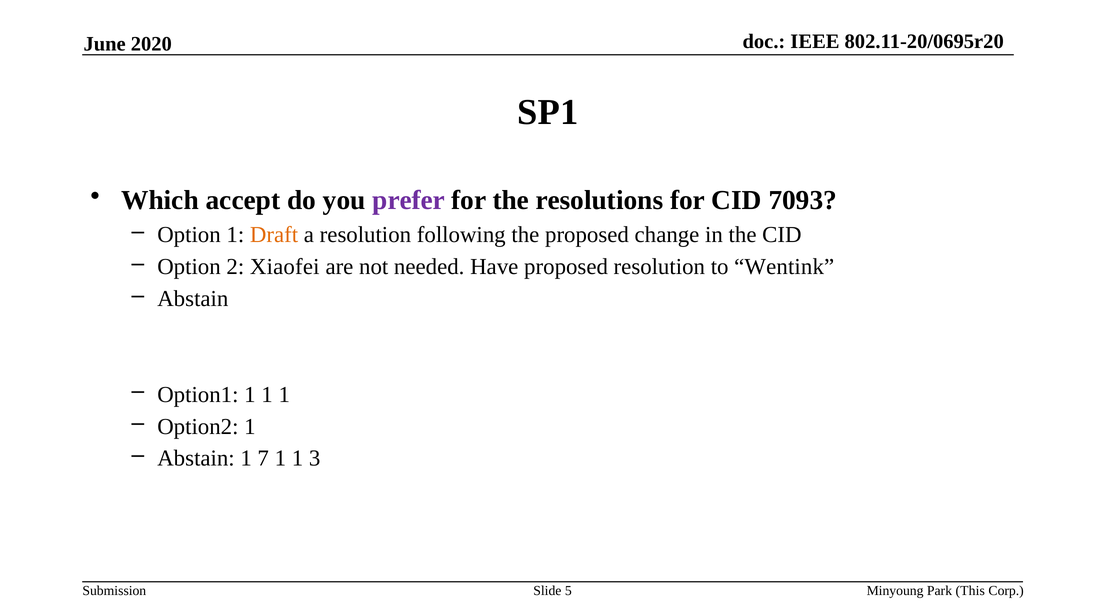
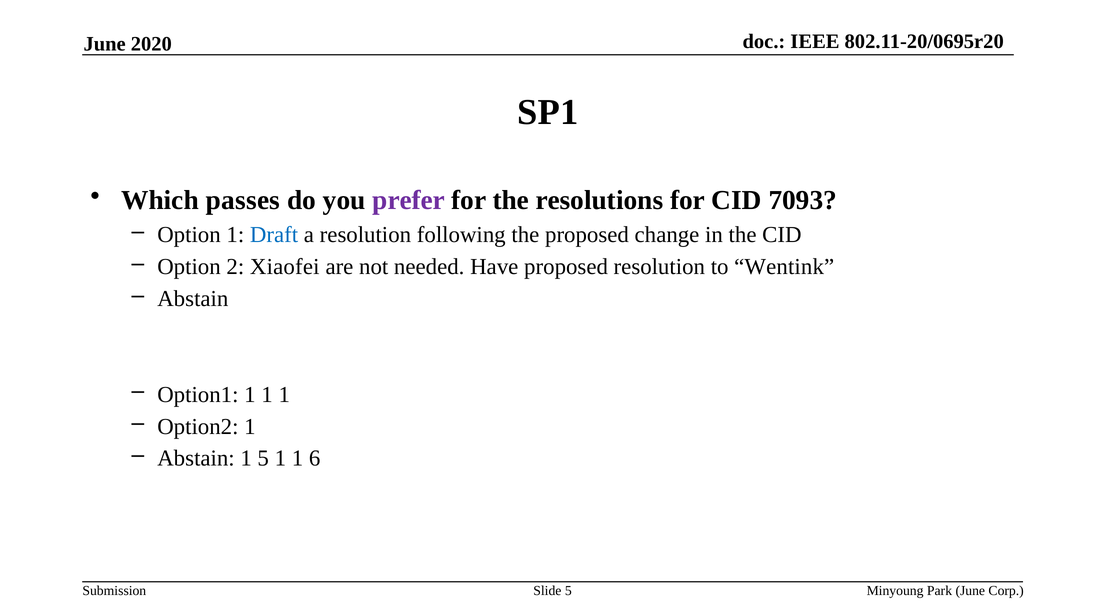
accept: accept -> passes (243, 201)
Draft colour: orange -> blue (274, 235)
1 7: 7 -> 5 (263, 459)
3: 3 -> 6 (315, 459)
Park This: This -> June (970, 591)
